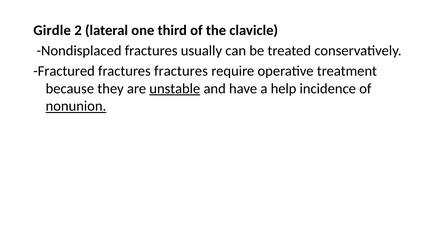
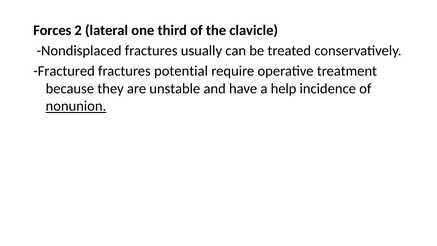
Girdle: Girdle -> Forces (52, 30)
fractures fractures: fractures -> potential (181, 71)
unstable underline: present -> none (175, 89)
